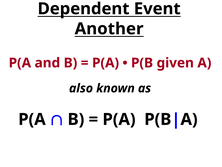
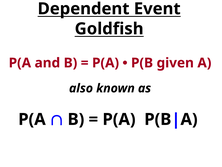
Another: Another -> Goldfish (109, 29)
